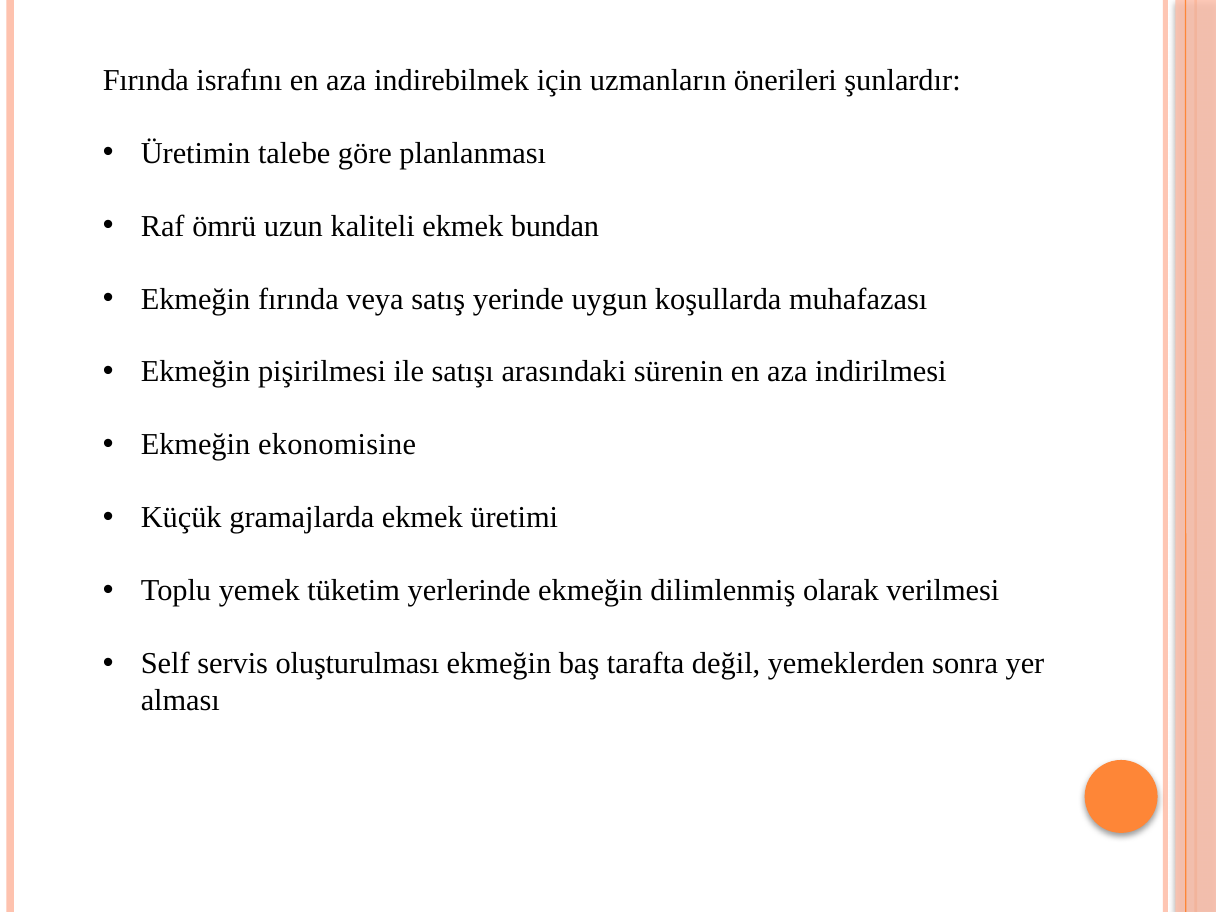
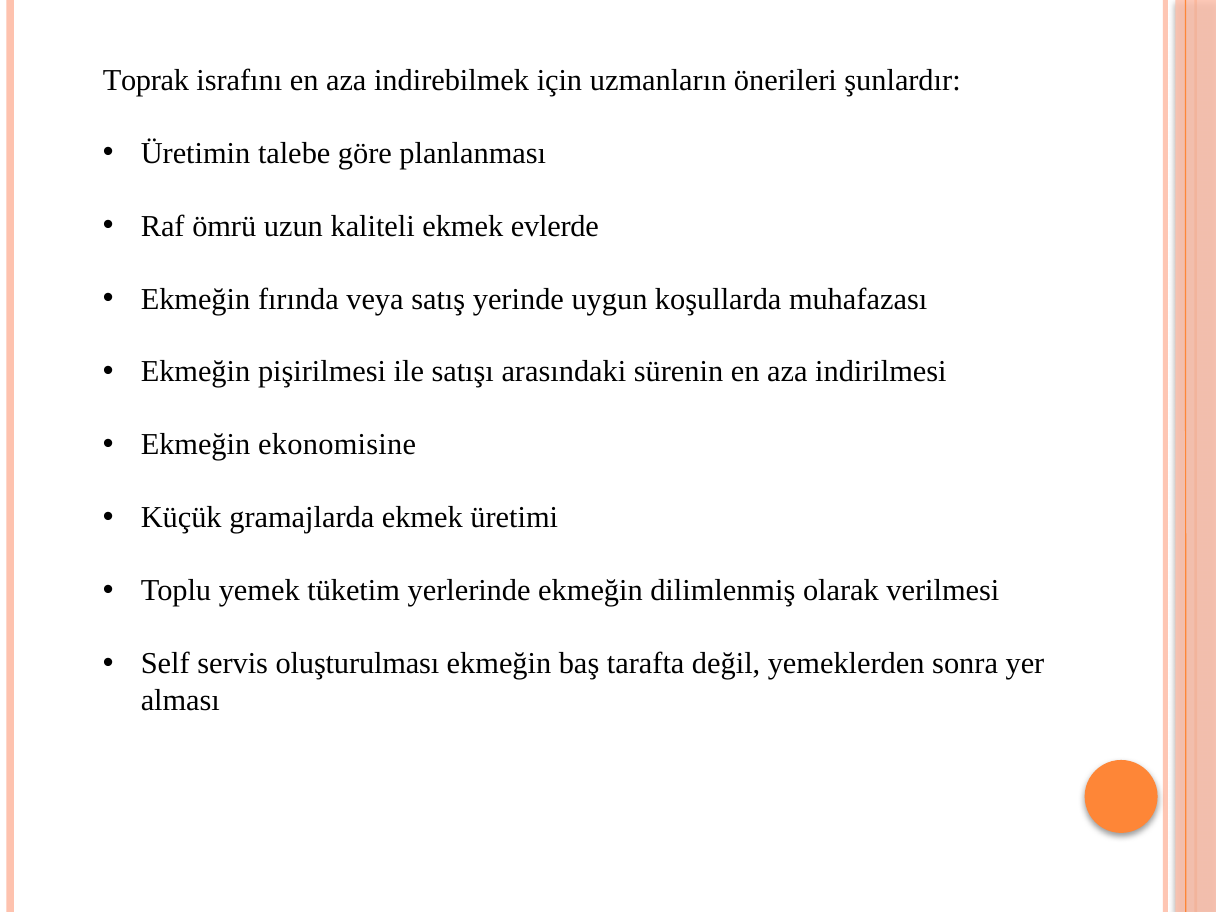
Fırında: Fırında -> Toprak (146, 80)
bundan: bundan -> evlerde (555, 226)
